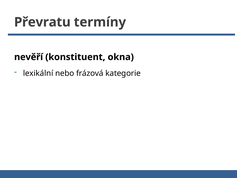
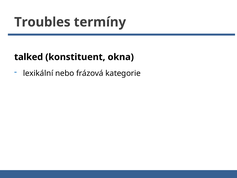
Převratu: Převratu -> Troubles (42, 22)
nevěří: nevěří -> talked (29, 57)
